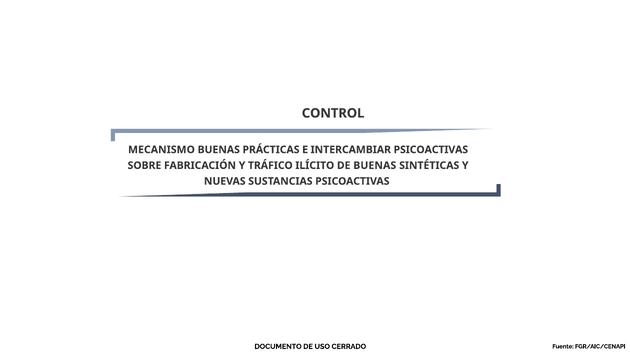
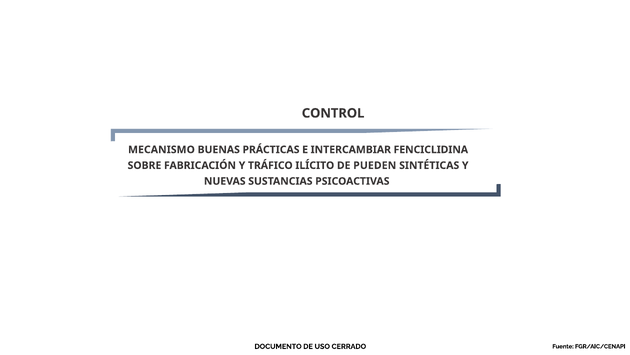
INTERCAMBIAR PSICOACTIVAS: PSICOACTIVAS -> FENCICLIDINA (431, 149)
DE BUENAS: BUENAS -> PUEDEN (375, 165)
